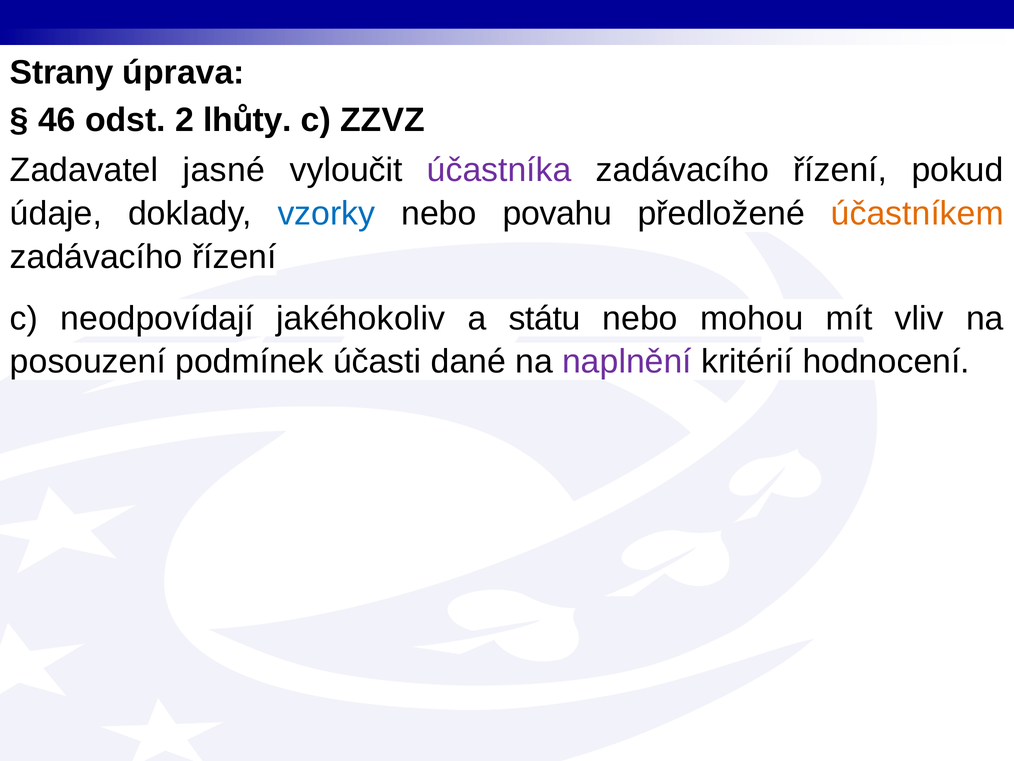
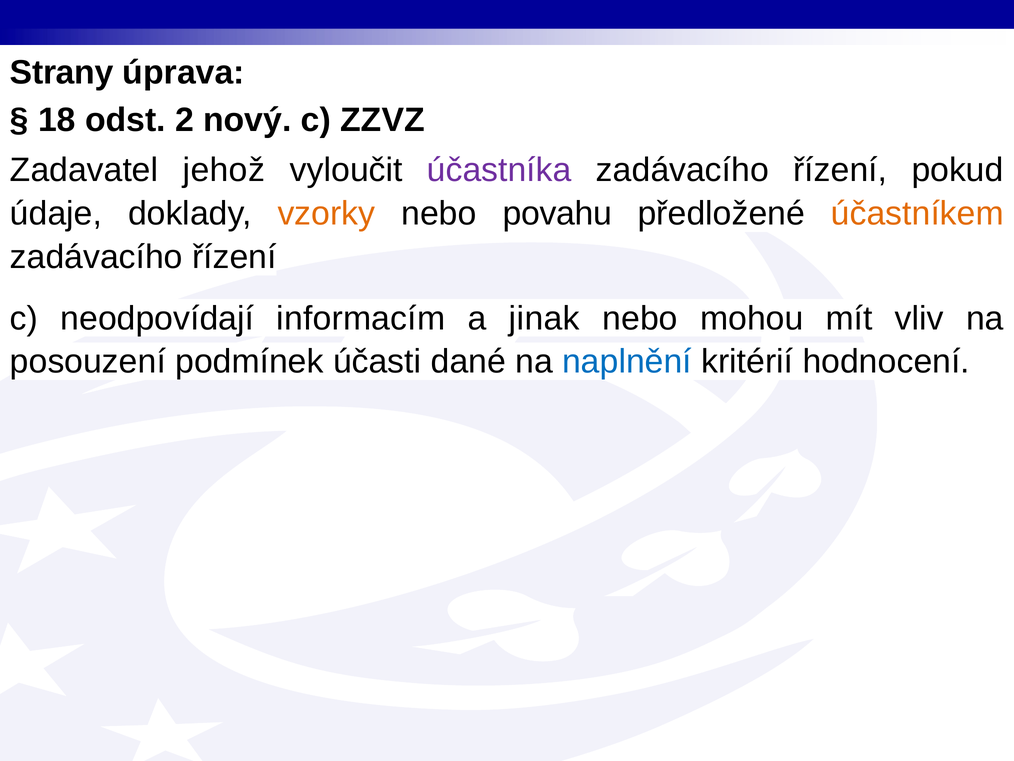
46: 46 -> 18 (57, 120)
lhůty: lhůty -> nový (247, 120)
jasné: jasné -> jehož (224, 170)
vzorky colour: blue -> orange (326, 213)
jakéhokoliv: jakéhokoliv -> informacím (361, 318)
státu: státu -> jinak (544, 318)
naplnění colour: purple -> blue (627, 362)
